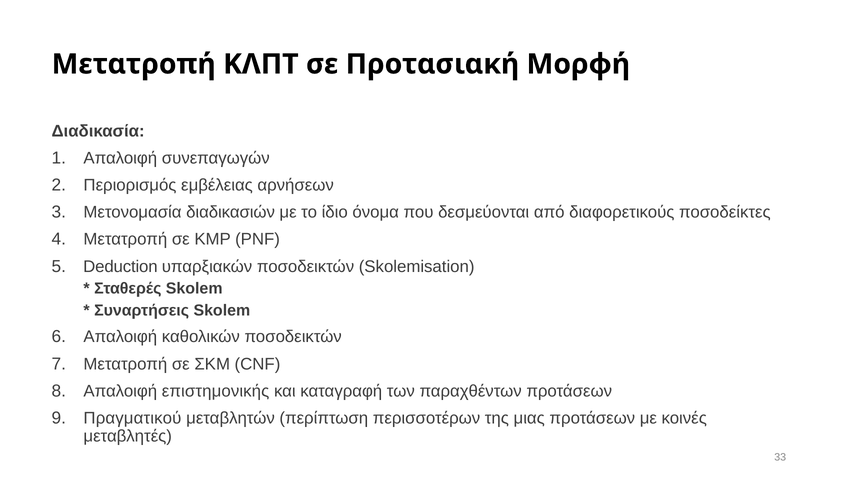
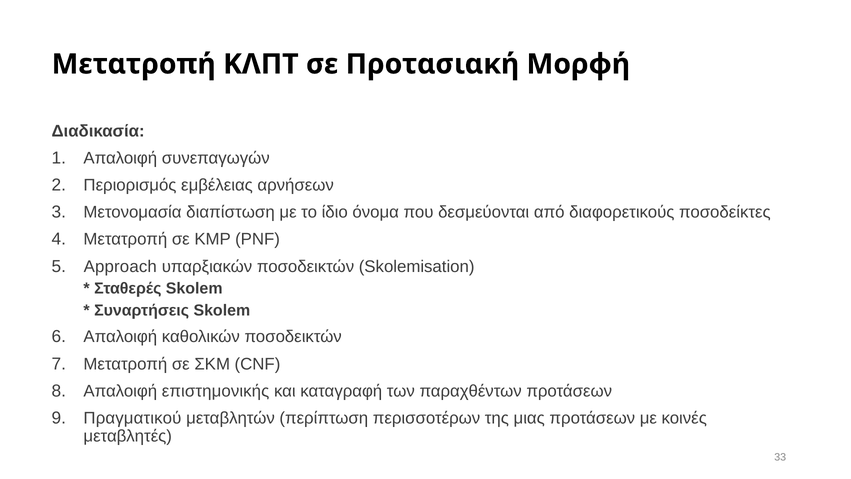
διαδικασιών: διαδικασιών -> διαπίστωση (231, 212)
Deduction: Deduction -> Approach (120, 266)
